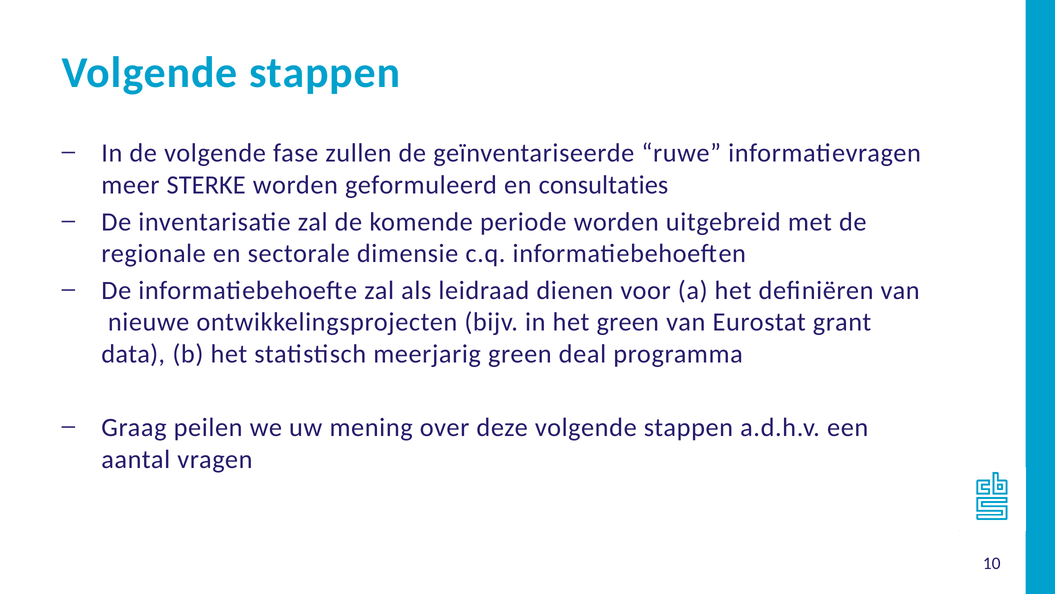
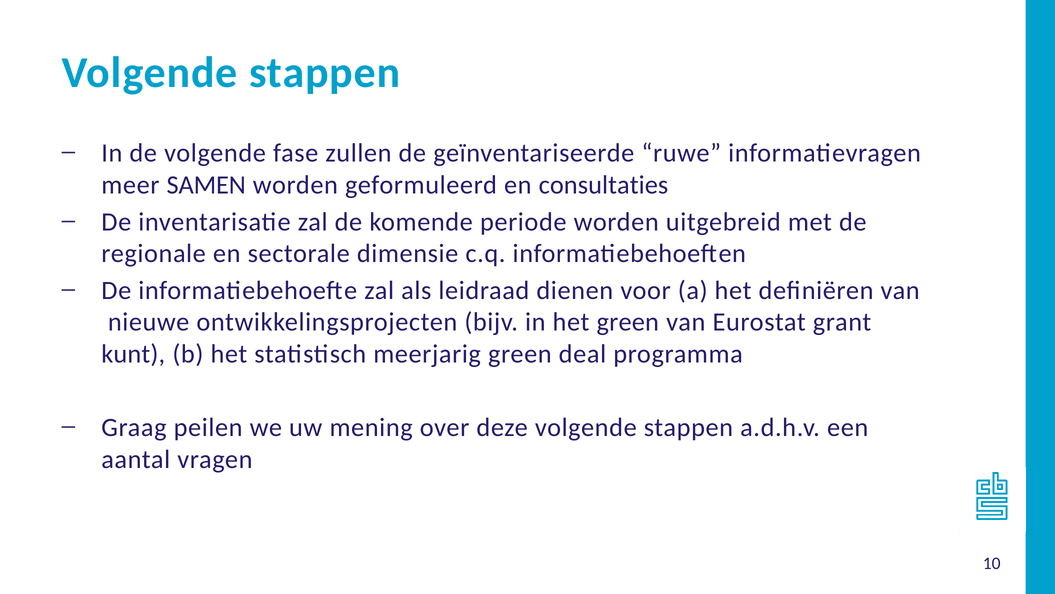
STERKE: STERKE -> SAMEN (206, 185)
data: data -> kunt (133, 354)
